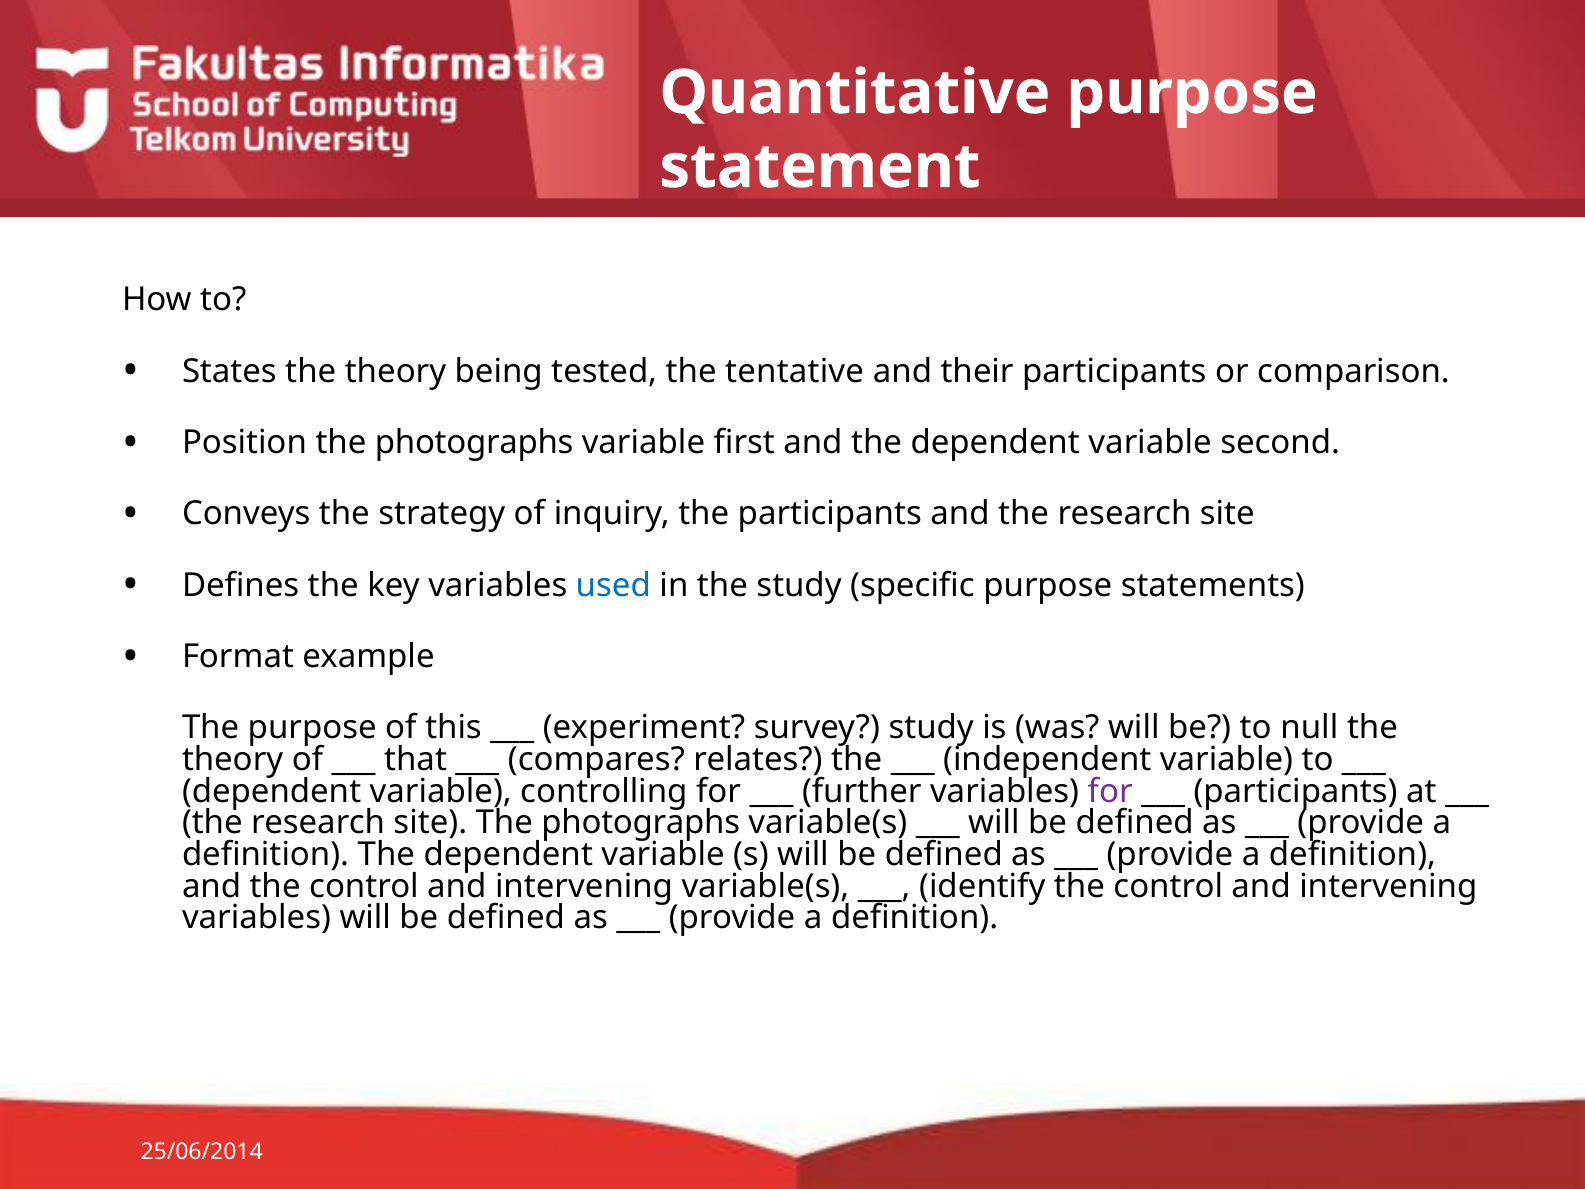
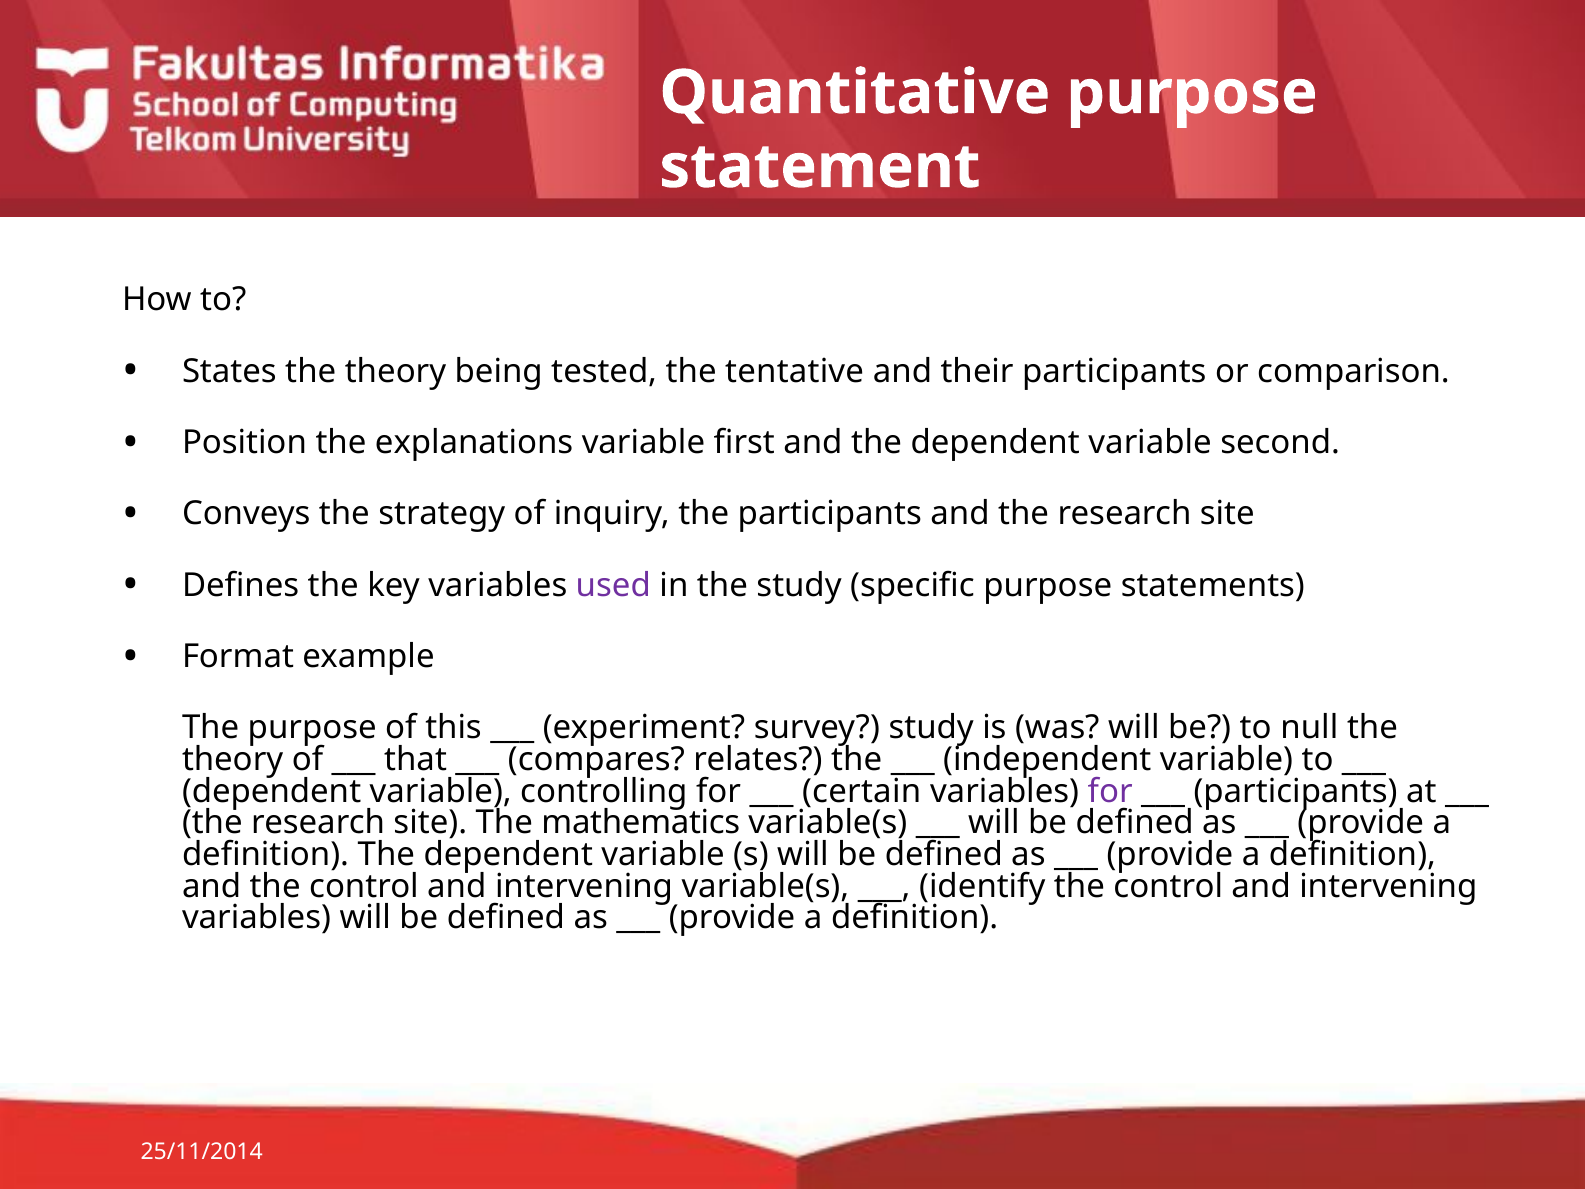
Position the photographs: photographs -> explanations (474, 442)
used colour: blue -> purple (613, 585)
further: further -> certain (862, 791)
site The photographs: photographs -> mathematics (641, 823)
25/06/2014: 25/06/2014 -> 25/11/2014 (202, 1152)
